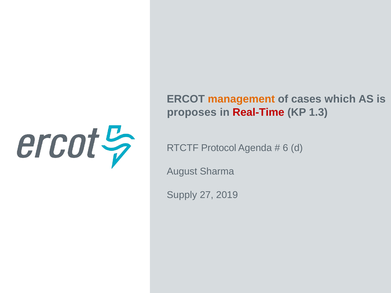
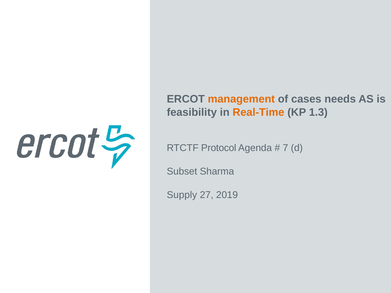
which: which -> needs (340, 99)
proposes: proposes -> feasibility (192, 112)
Real-Time colour: red -> orange (258, 112)
6: 6 -> 7 (285, 148)
August: August -> Subset (182, 171)
